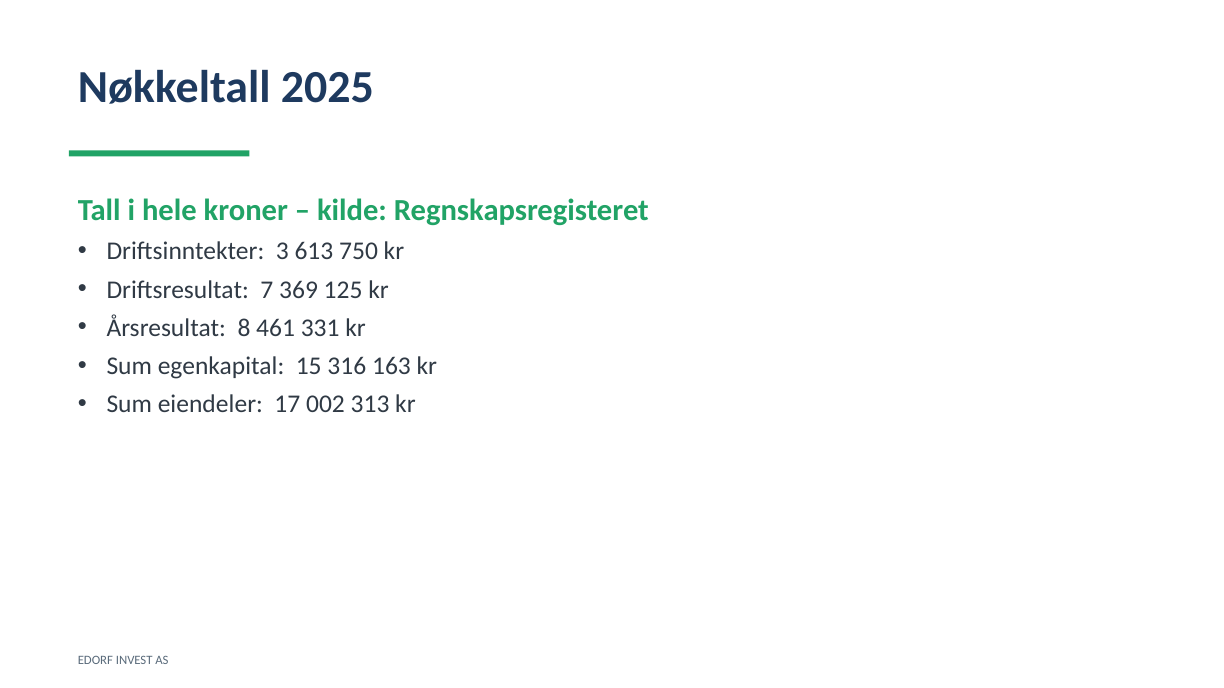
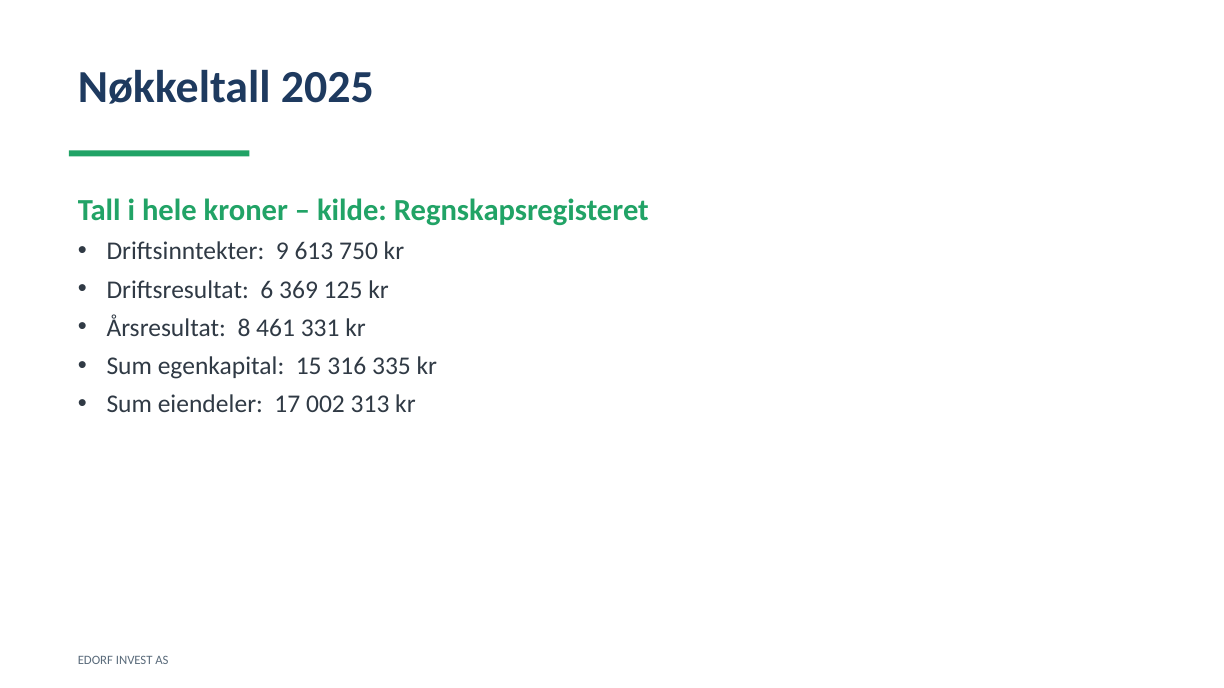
3: 3 -> 9 (282, 252)
7: 7 -> 6 (267, 290)
163: 163 -> 335 (391, 367)
